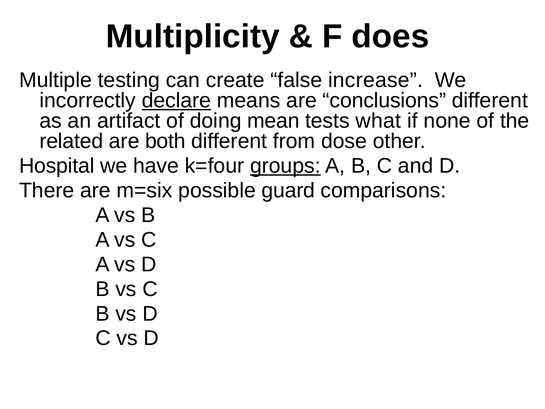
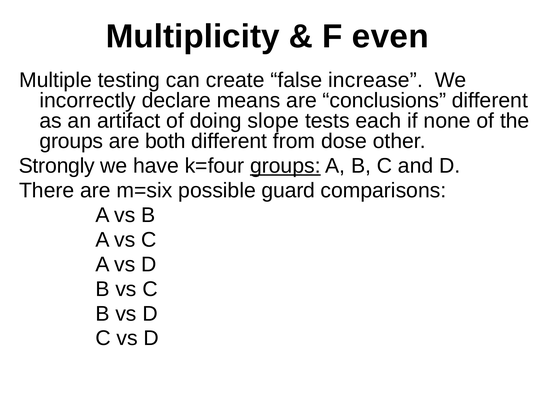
does: does -> even (390, 36)
declare underline: present -> none (176, 101)
mean: mean -> slope (273, 121)
what: what -> each (378, 121)
related: related -> groups (71, 141)
Hospital: Hospital -> Strongly (57, 166)
